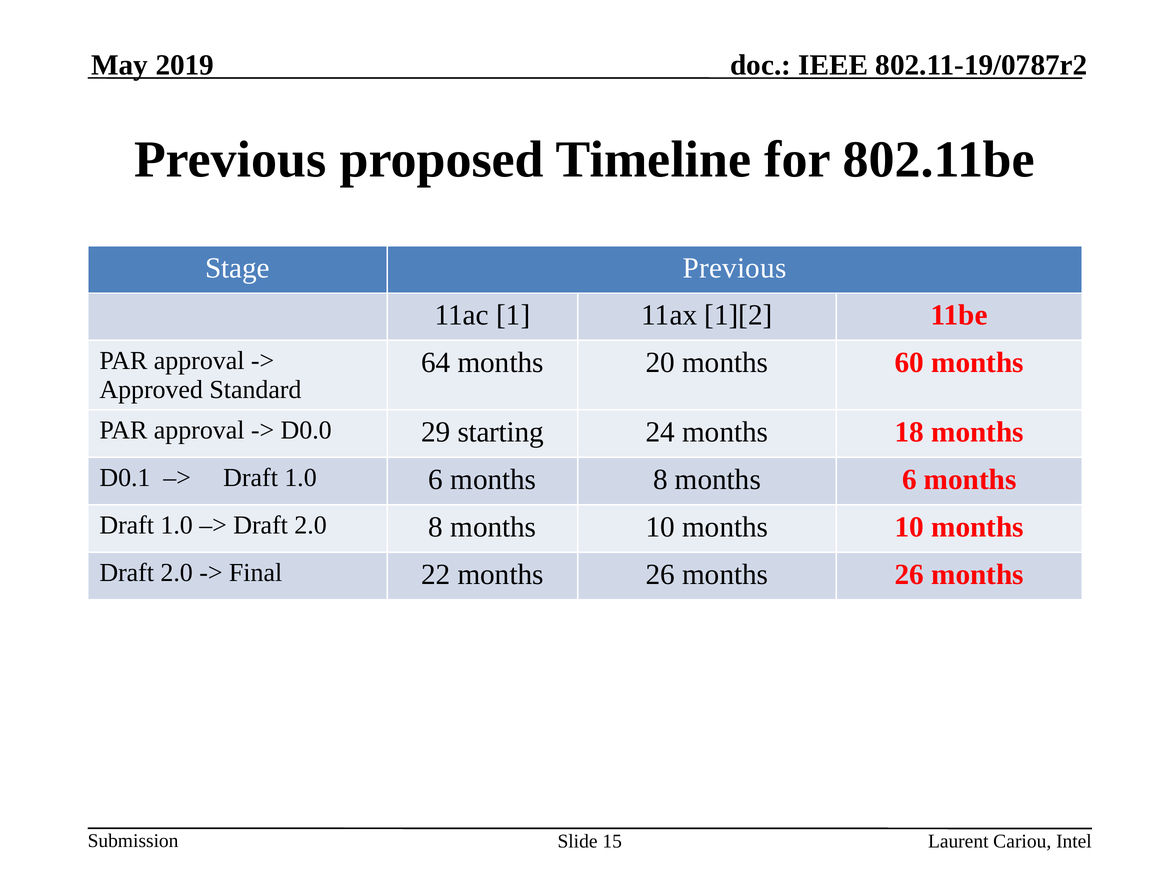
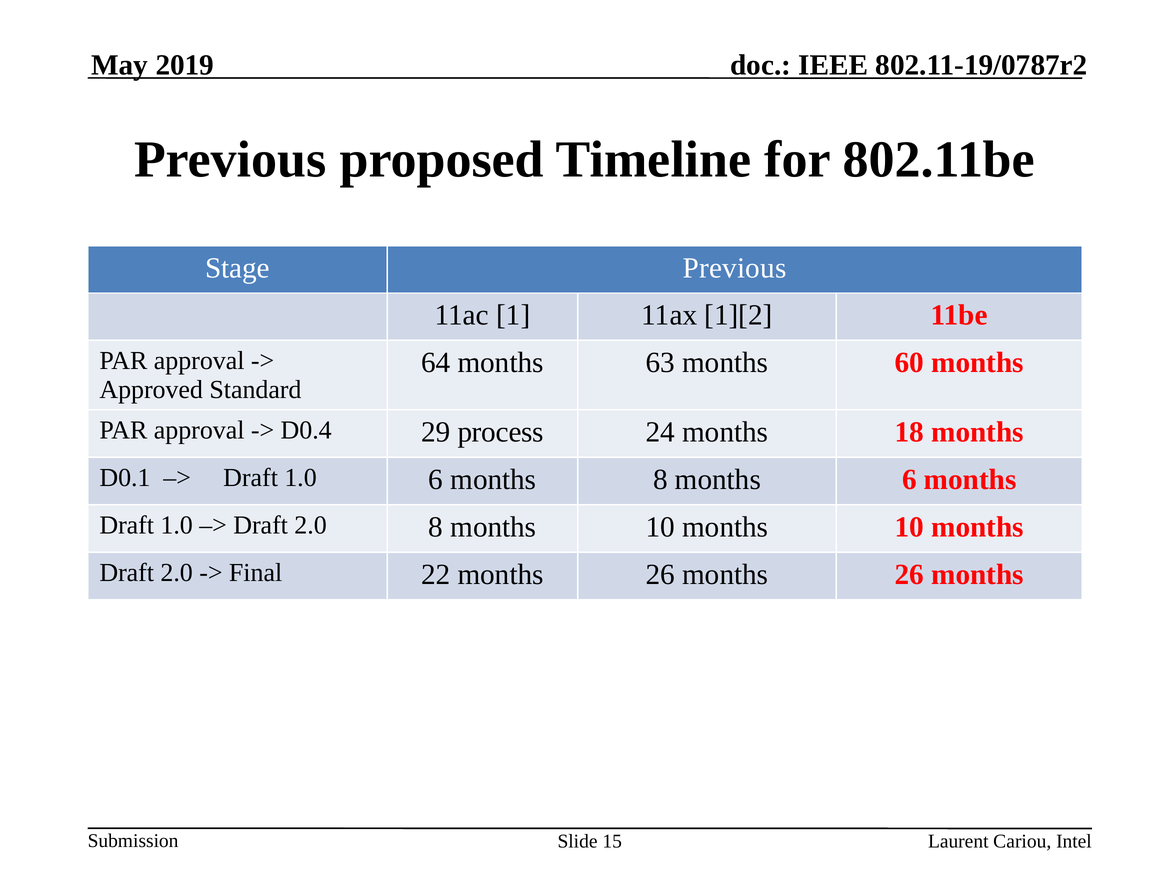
20: 20 -> 63 (660, 363)
D0.0: D0.0 -> D0.4 (306, 431)
starting: starting -> process (501, 432)
